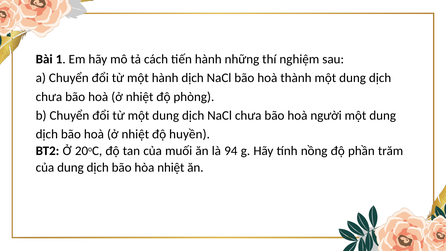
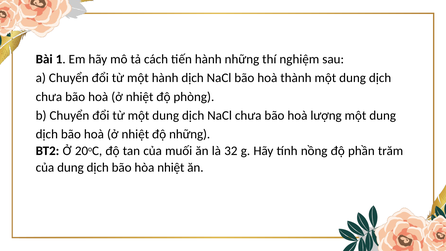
người: người -> lượng (326, 115)
độ huyền: huyền -> những (190, 134)
94: 94 -> 32 (231, 151)
